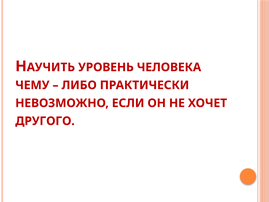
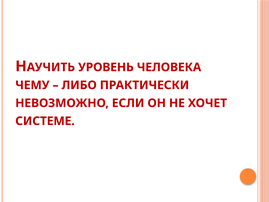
ДРУГОГО: ДРУГОГО -> СИСТЕМЕ (45, 121)
